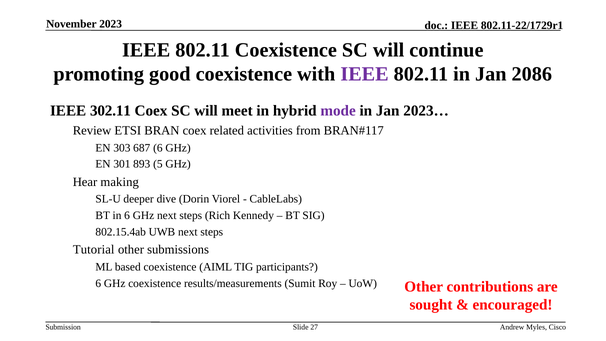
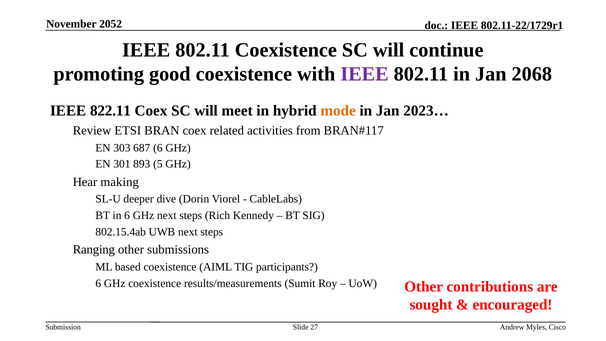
2023: 2023 -> 2052 (111, 24)
2086: 2086 -> 2068 (532, 74)
302.11: 302.11 -> 822.11 (110, 111)
mode colour: purple -> orange (338, 111)
Tutorial: Tutorial -> Ranging (94, 250)
